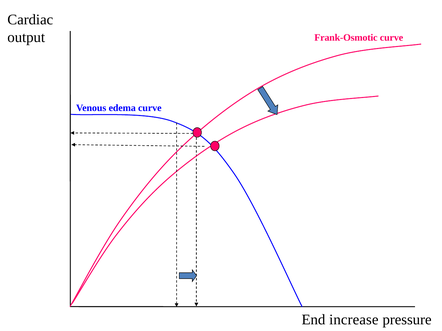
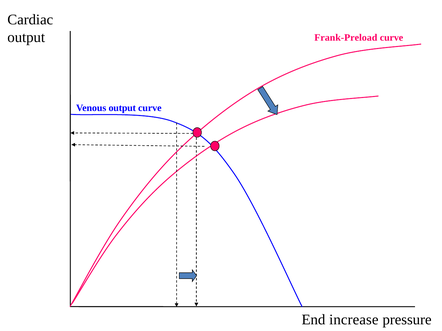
Frank-Osmotic: Frank-Osmotic -> Frank-Preload (346, 38)
Venous edema: edema -> output (122, 108)
